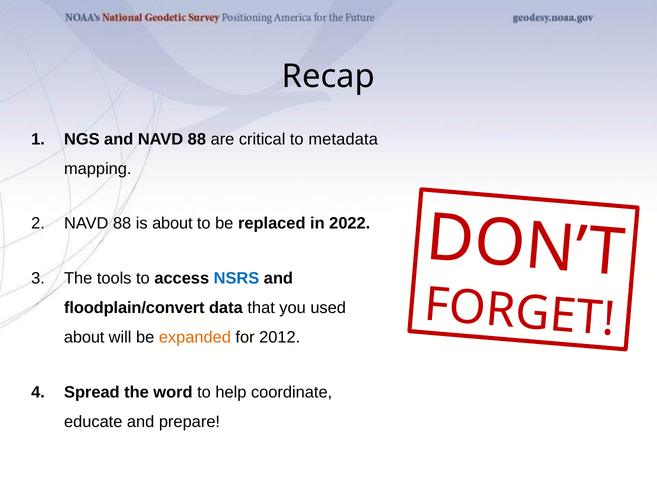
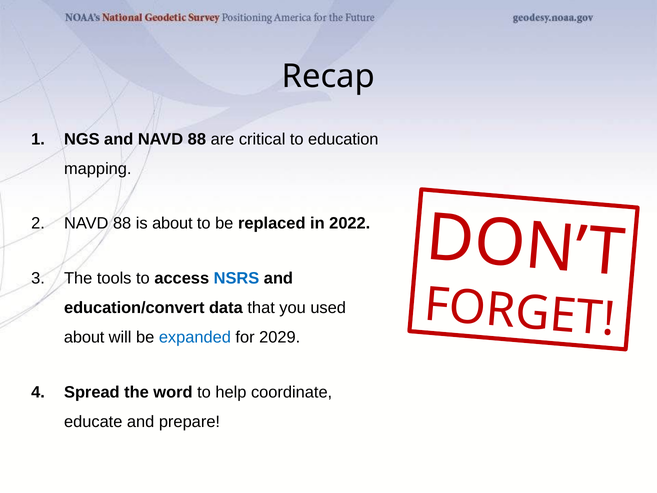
metadata: metadata -> education (343, 139)
floodplain/convert: floodplain/convert -> education/convert (134, 308)
expanded colour: orange -> blue (195, 337)
2012: 2012 -> 2029 (280, 337)
